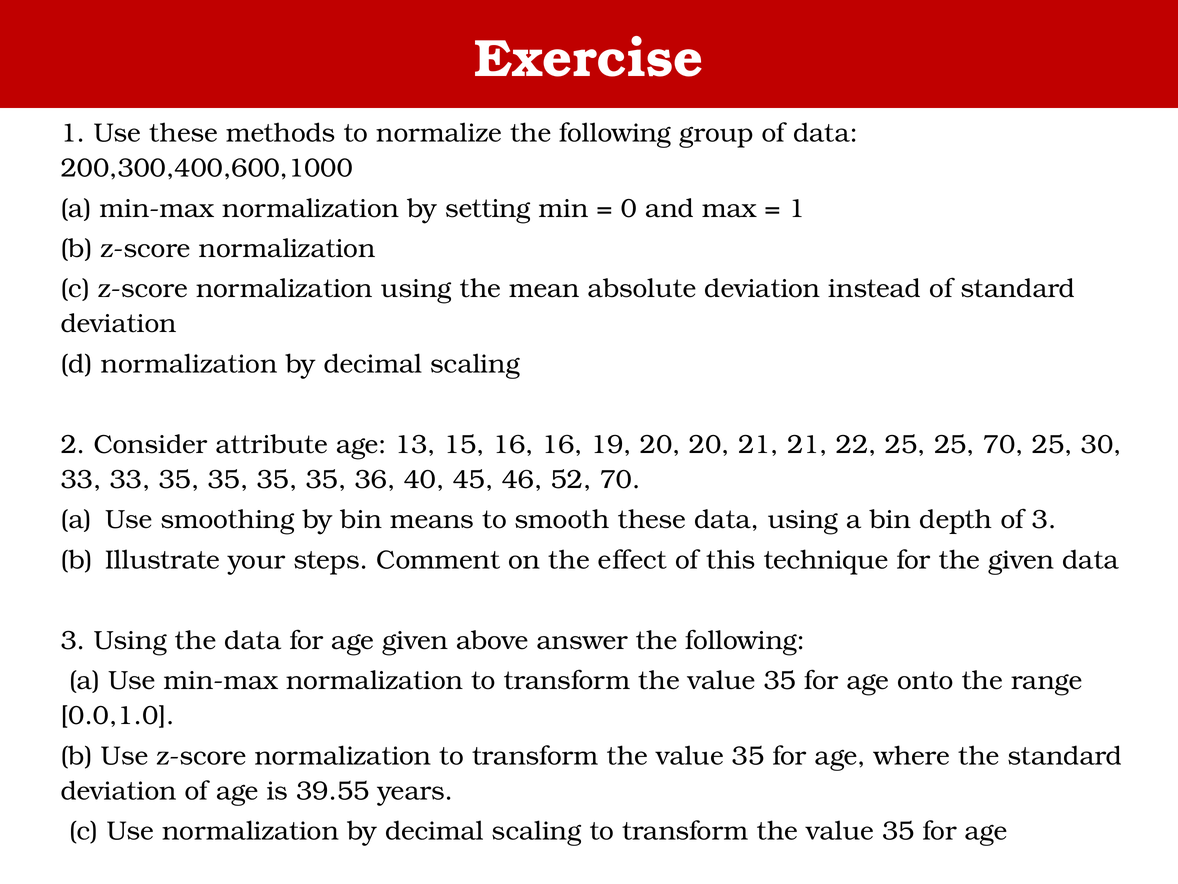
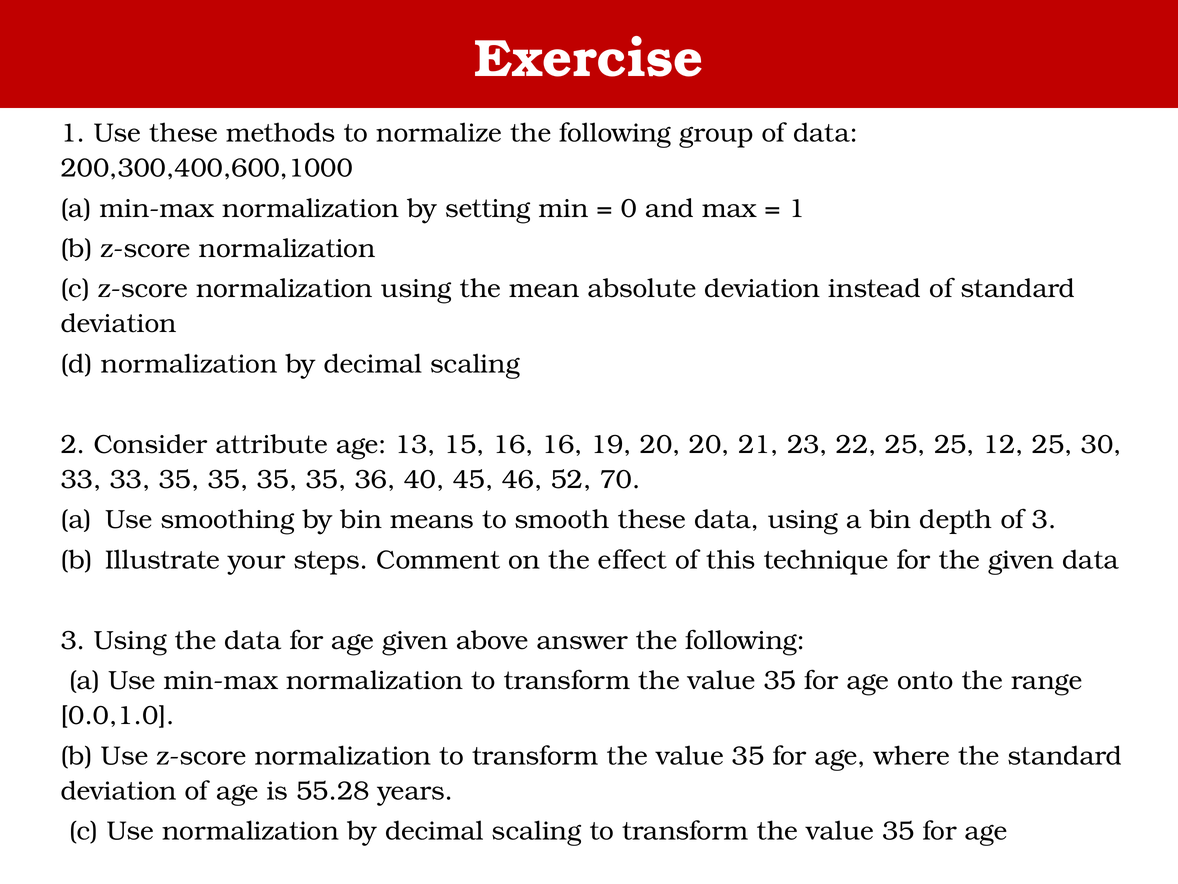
21 21: 21 -> 23 (807, 444)
25 70: 70 -> 12 (1003, 444)
39.55: 39.55 -> 55.28 (333, 790)
